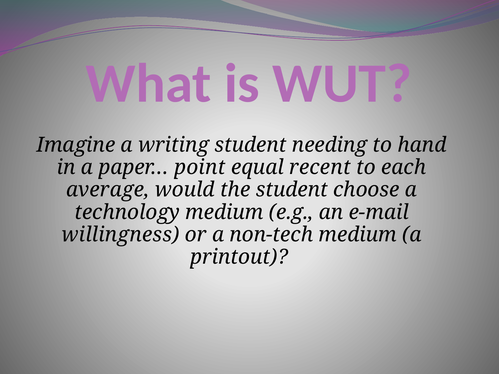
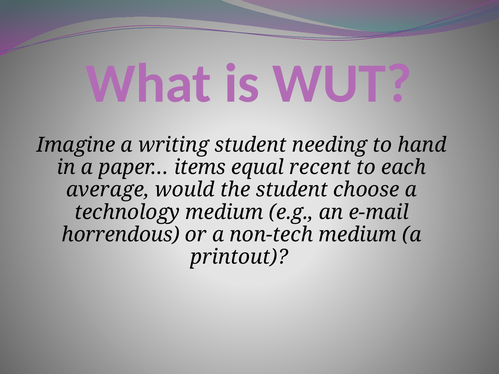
point: point -> items (200, 167)
willingness: willingness -> horrendous (121, 235)
